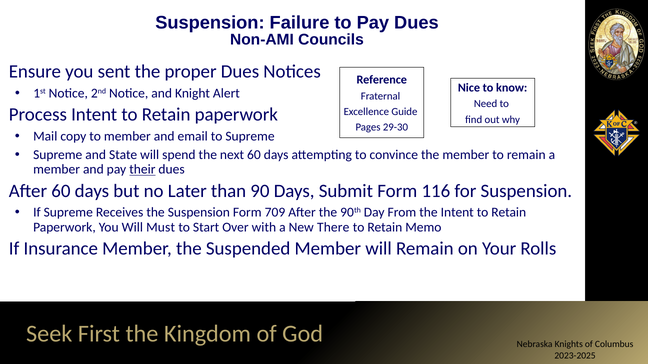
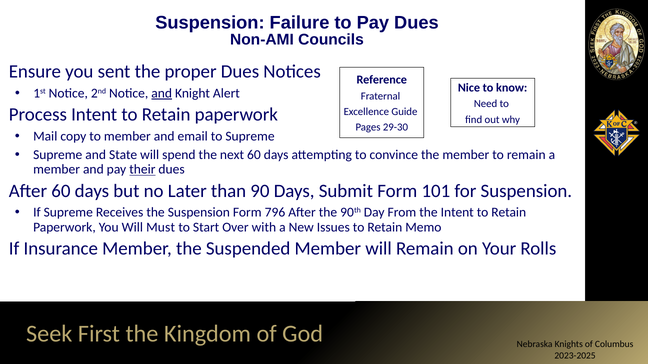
and underline: none -> present (162, 93)
116: 116 -> 101 (436, 191)
709: 709 -> 796 (275, 213)
There: There -> Issues (333, 227)
